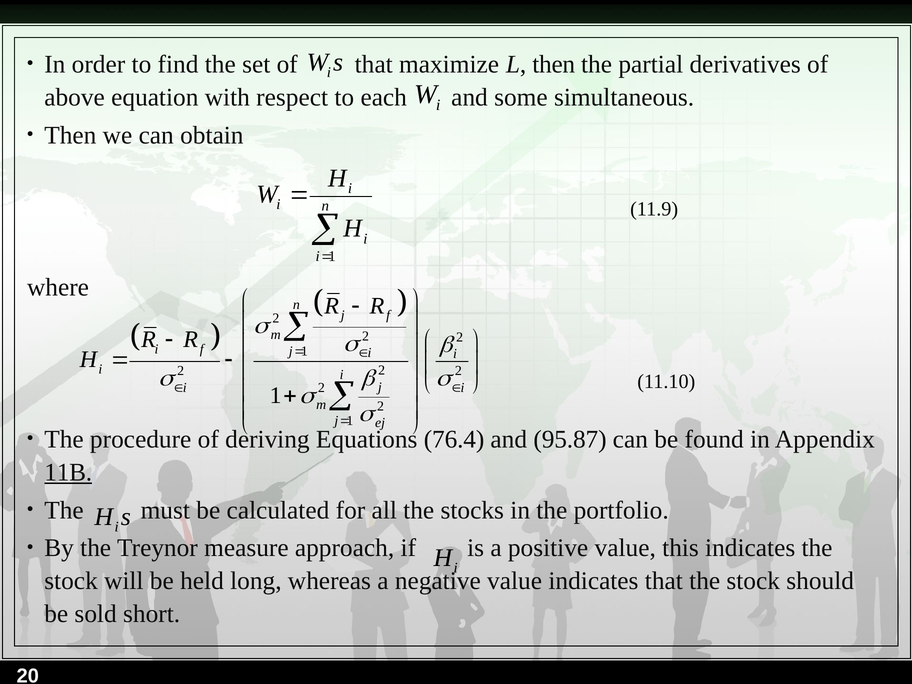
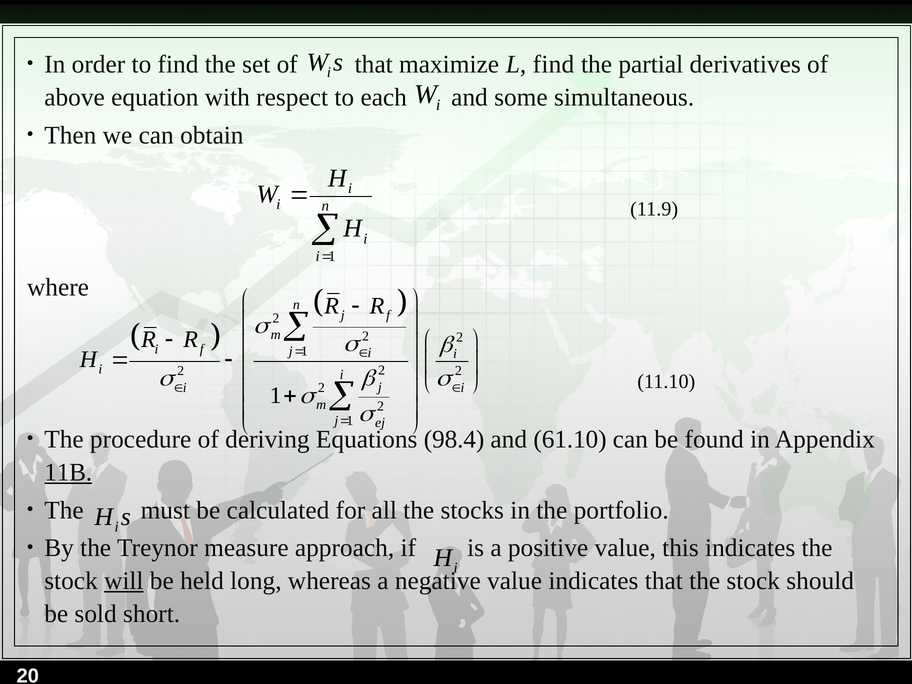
L then: then -> find (554, 64)
76.4: 76.4 -> 98.4 (454, 439)
95.87: 95.87 -> 61.10 (570, 439)
will underline: none -> present (124, 581)
